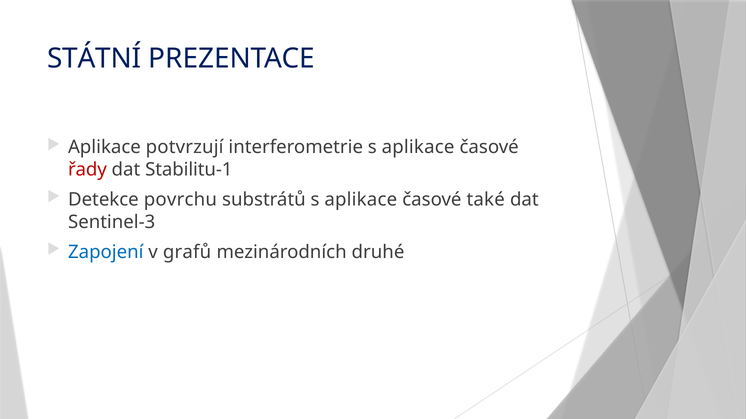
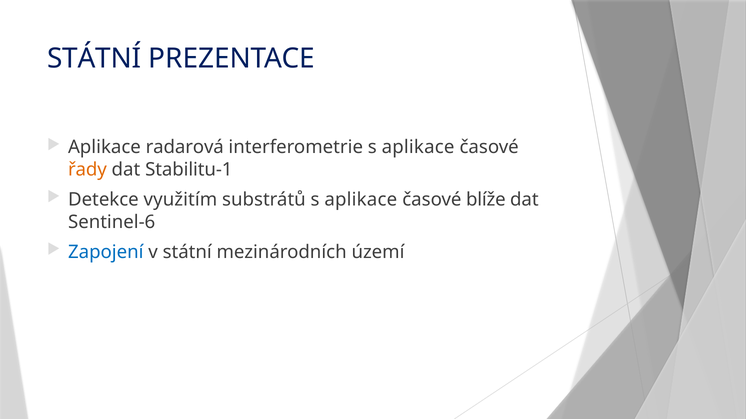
potvrzují: potvrzují -> radarová (185, 148)
řady colour: red -> orange (87, 170)
povrchu: povrchu -> využitím (180, 200)
také: také -> blíže (486, 200)
Sentinel-3: Sentinel-3 -> Sentinel-6 (112, 222)
v grafů: grafů -> státní (187, 253)
druhé: druhé -> území (378, 253)
